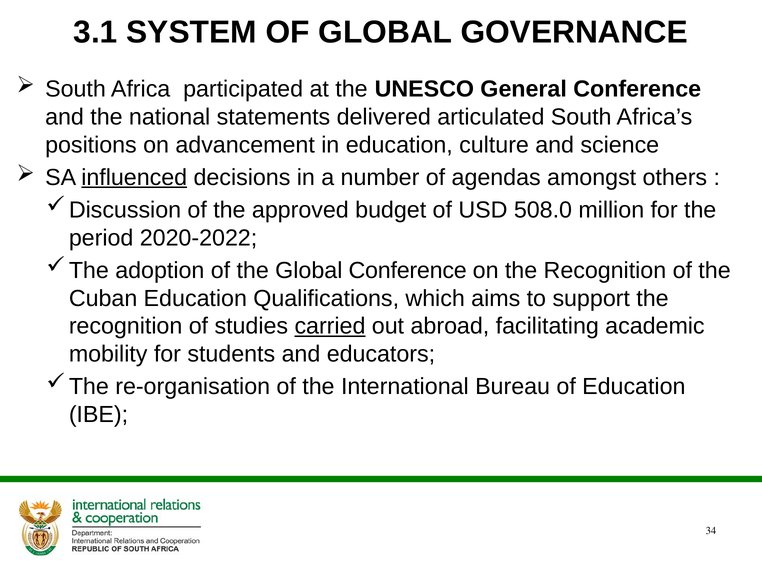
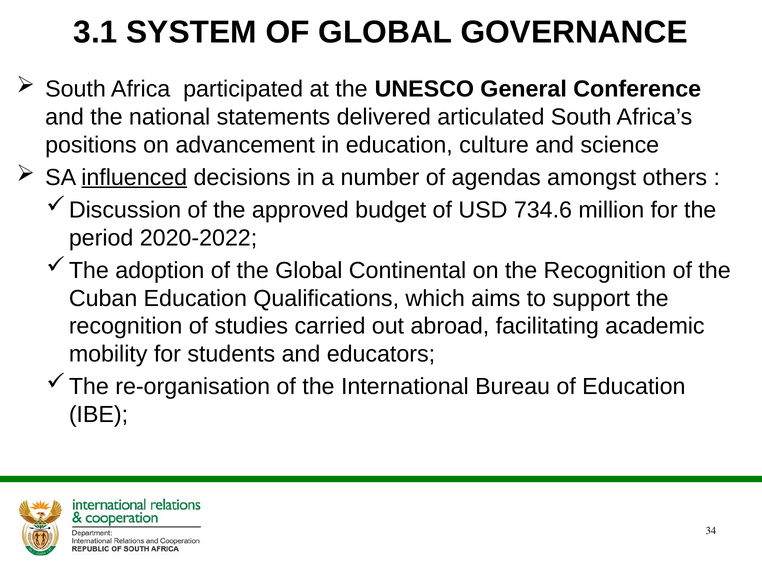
508.0: 508.0 -> 734.6 (543, 210)
Global Conference: Conference -> Continental (408, 271)
carried underline: present -> none (330, 327)
